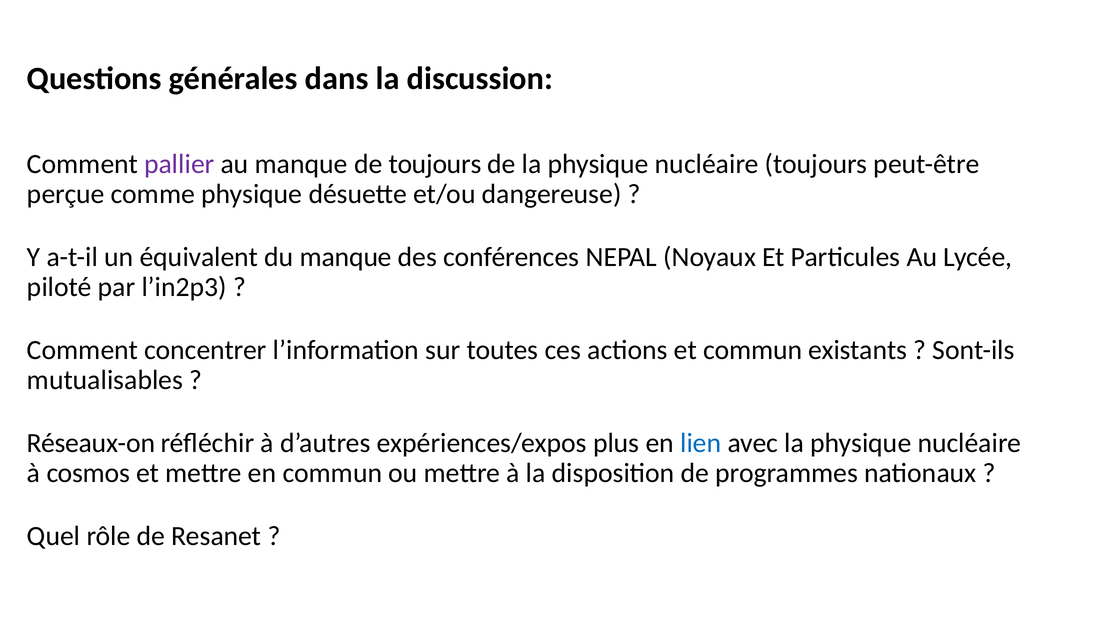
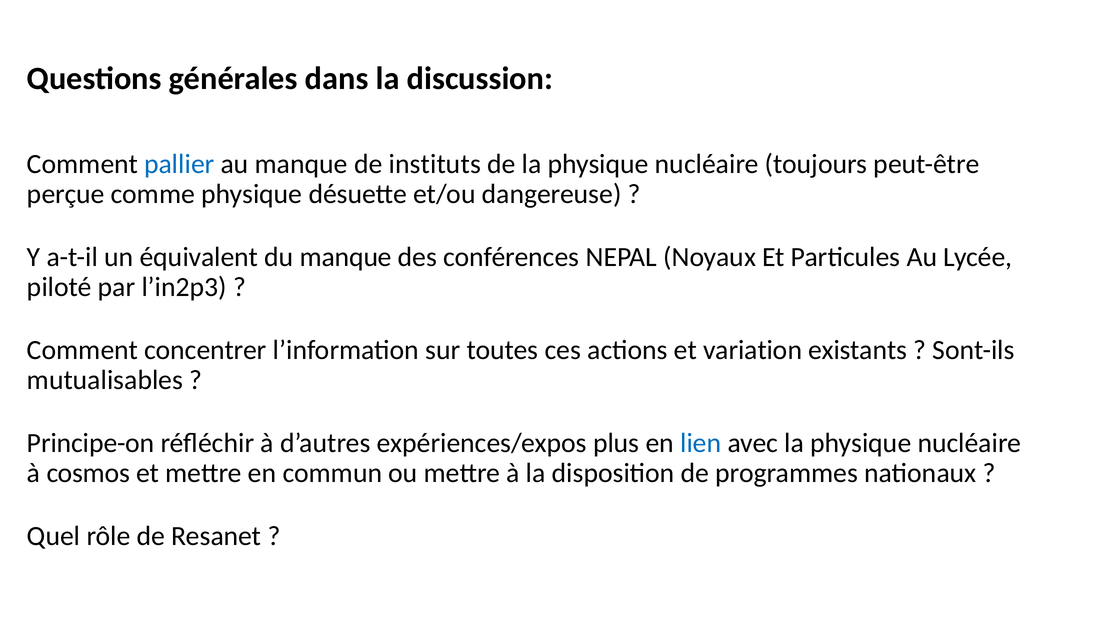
pallier colour: purple -> blue (179, 164)
de toujours: toujours -> instituts (435, 164)
et commun: commun -> variation (753, 350)
Réseaux-on: Réseaux-on -> Principe-on (91, 443)
